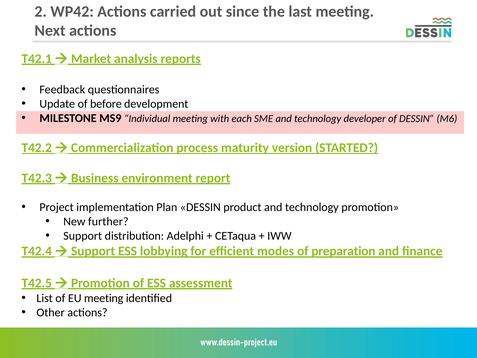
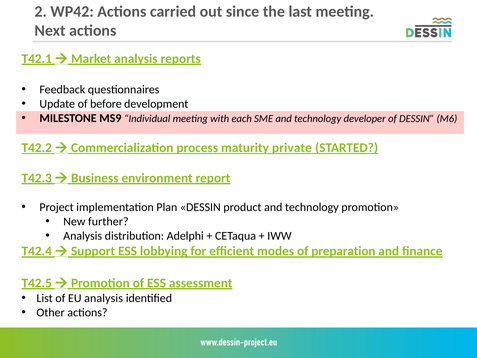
version: version -> private (292, 148)
Support: Support -> Analysis (83, 236)
EU meeting: meeting -> analysis (104, 298)
